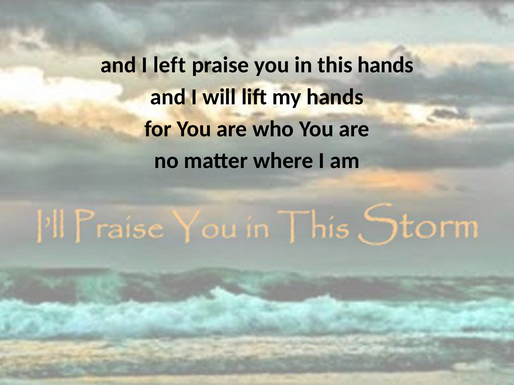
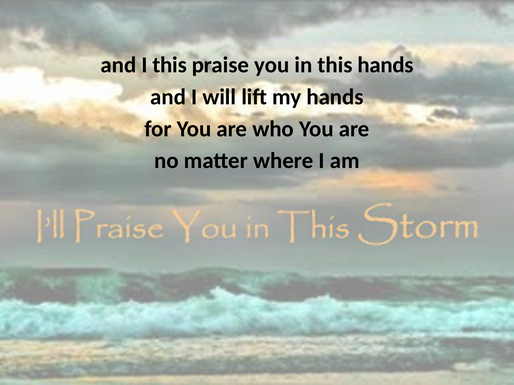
I left: left -> this (170, 65)
